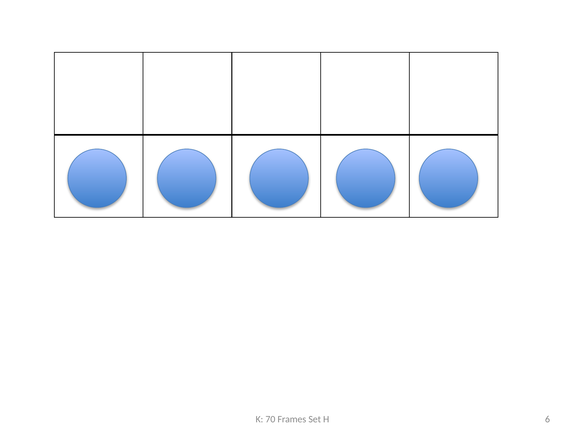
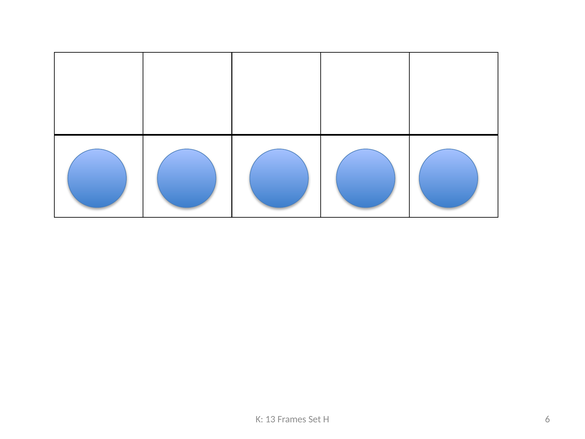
70: 70 -> 13 (270, 419)
